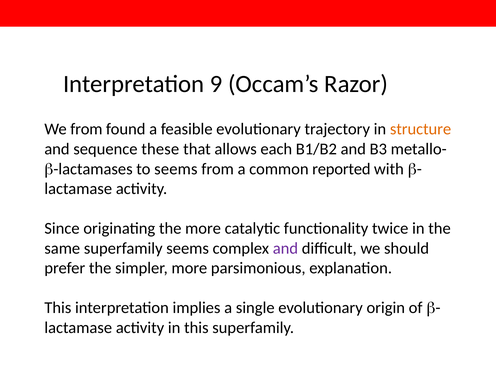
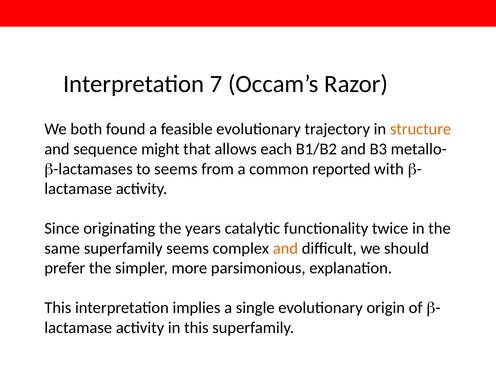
9: 9 -> 7 (216, 84)
We from: from -> both (86, 129)
these: these -> might (160, 149)
the more: more -> years (203, 228)
and colour: purple -> orange (285, 248)
